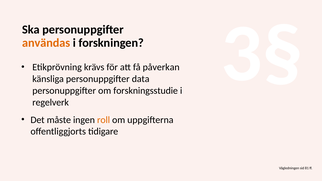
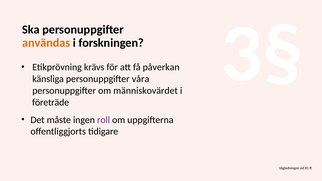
data: data -> våra (141, 79)
forskningsstudie: forskningsstudie -> människovärdet (146, 91)
regelverk: regelverk -> företräde (51, 102)
roll colour: orange -> purple (104, 120)
